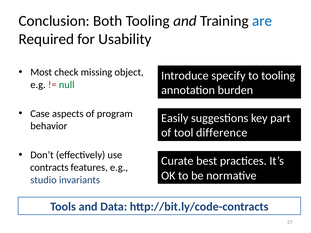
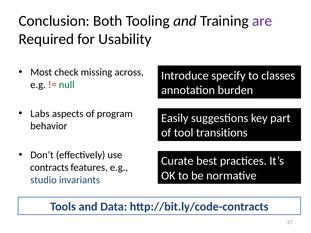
are colour: blue -> purple (262, 21)
object: object -> across (129, 72)
to tooling: tooling -> classes (278, 76)
Case: Case -> Labs (40, 114)
difference: difference -> transitions (222, 133)
